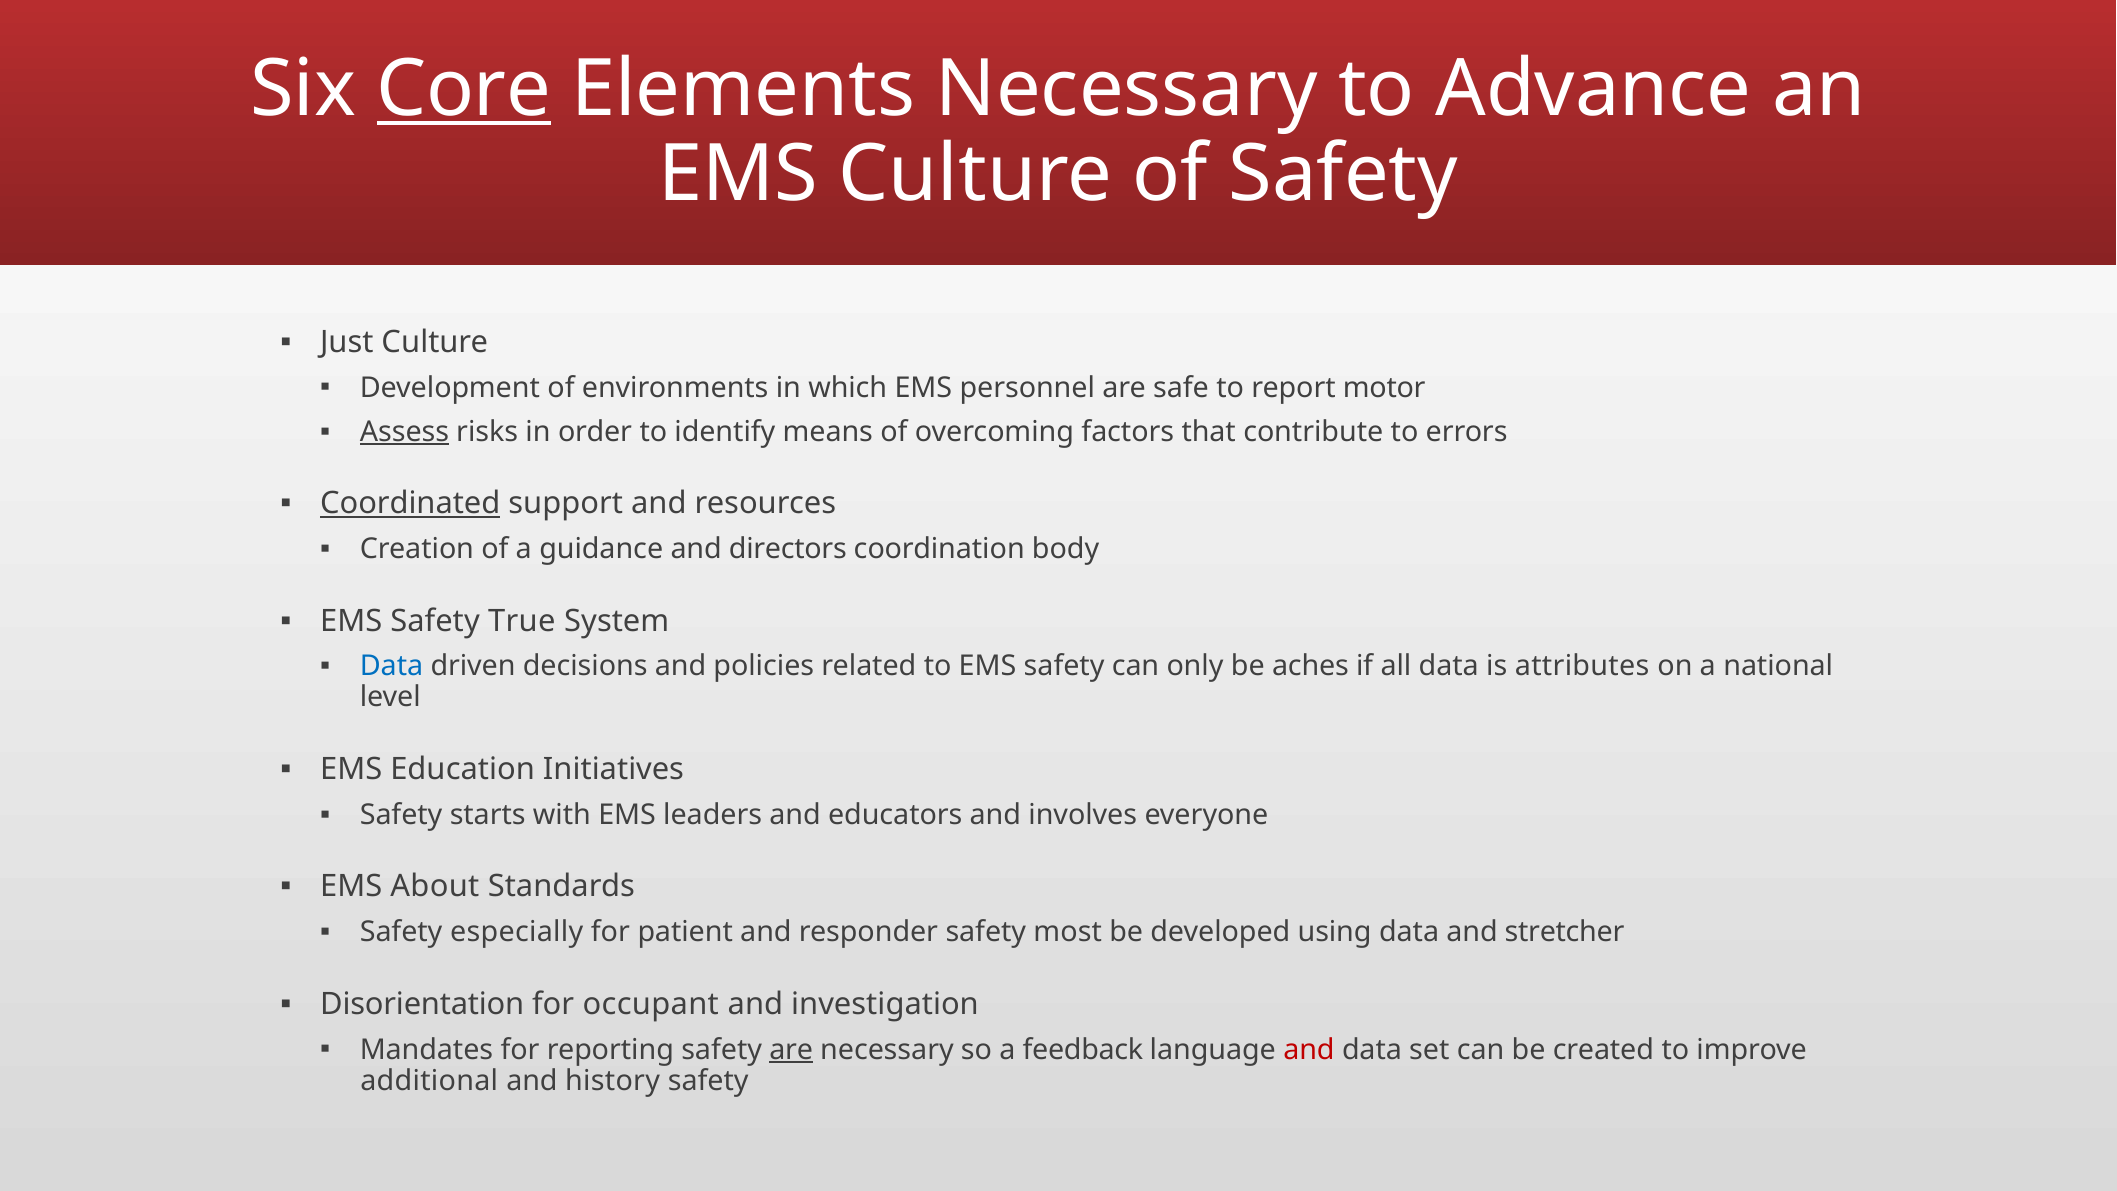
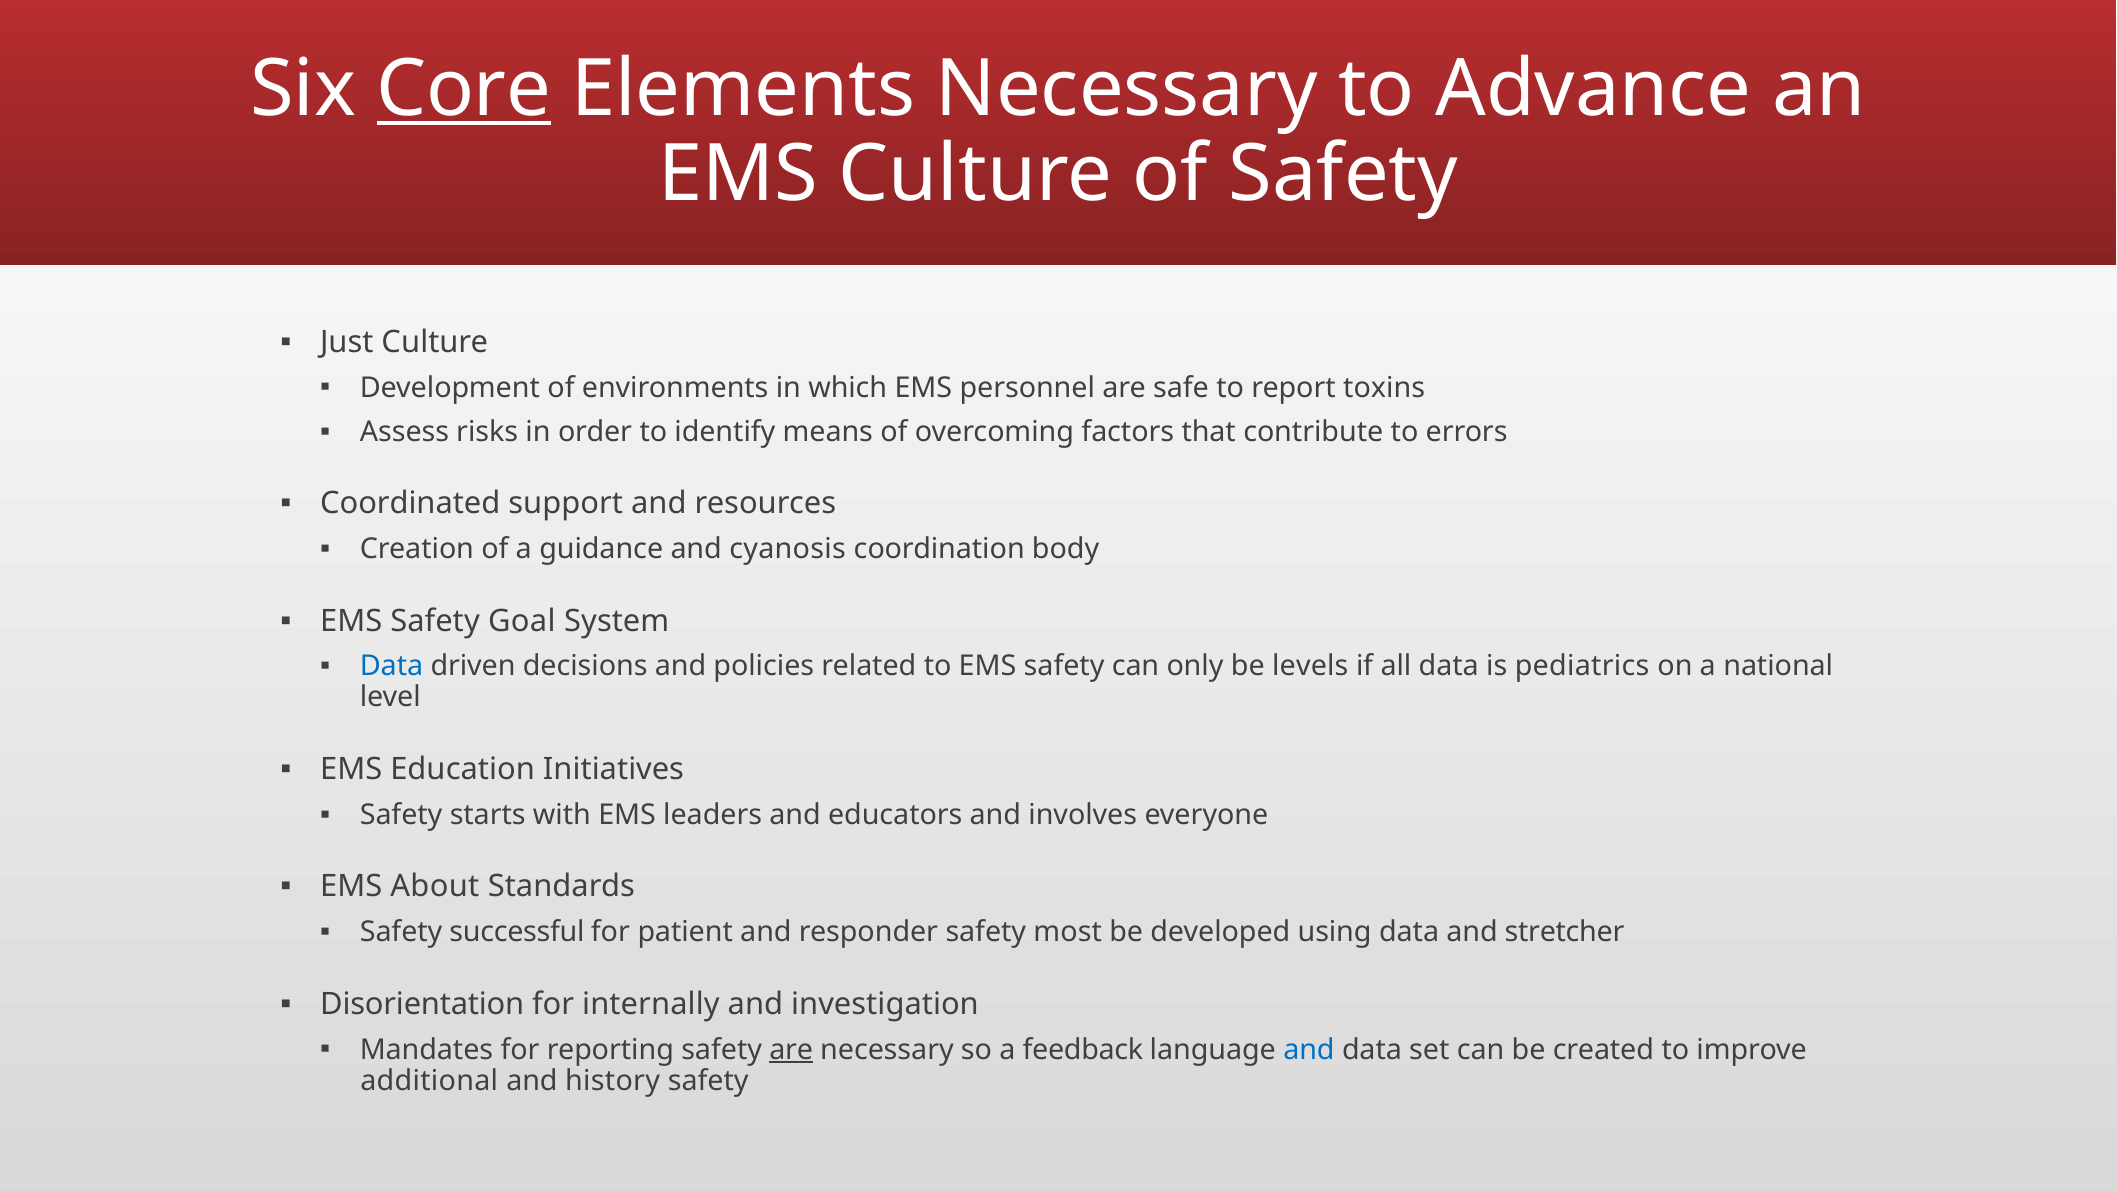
motor: motor -> toxins (1384, 387)
Assess underline: present -> none (405, 432)
Coordinated underline: present -> none (410, 504)
directors: directors -> cyanosis (788, 549)
True: True -> Goal (522, 621)
aches: aches -> levels (1310, 666)
attributes: attributes -> pediatrics (1582, 666)
especially: especially -> successful (517, 932)
occupant: occupant -> internally (651, 1004)
and colour: red -> blue (1309, 1049)
